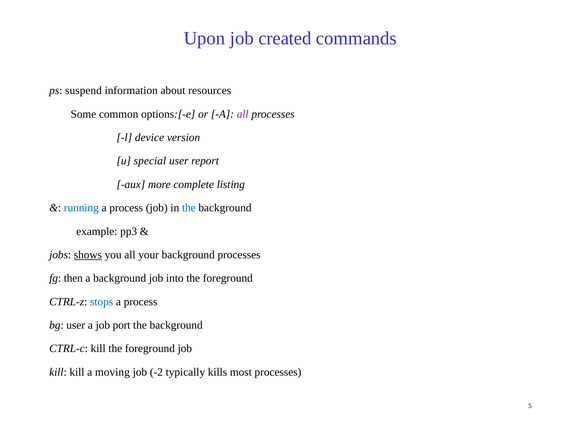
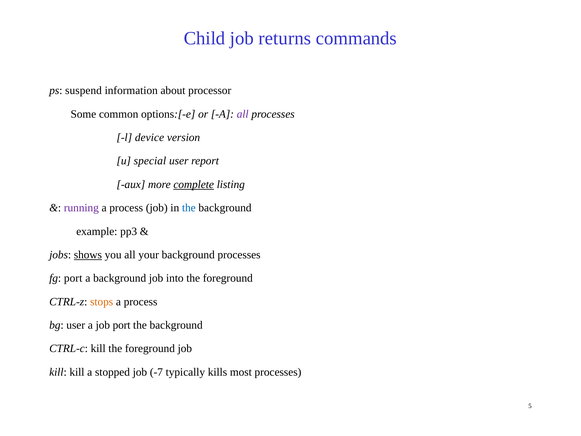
Upon: Upon -> Child (205, 38)
created: created -> returns (285, 38)
resources: resources -> processor (210, 91)
complete underline: none -> present (194, 184)
running colour: blue -> purple (81, 208)
fg then: then -> port (73, 278)
stops colour: blue -> orange (102, 302)
moving: moving -> stopped (112, 372)
-2: -2 -> -7 (156, 372)
